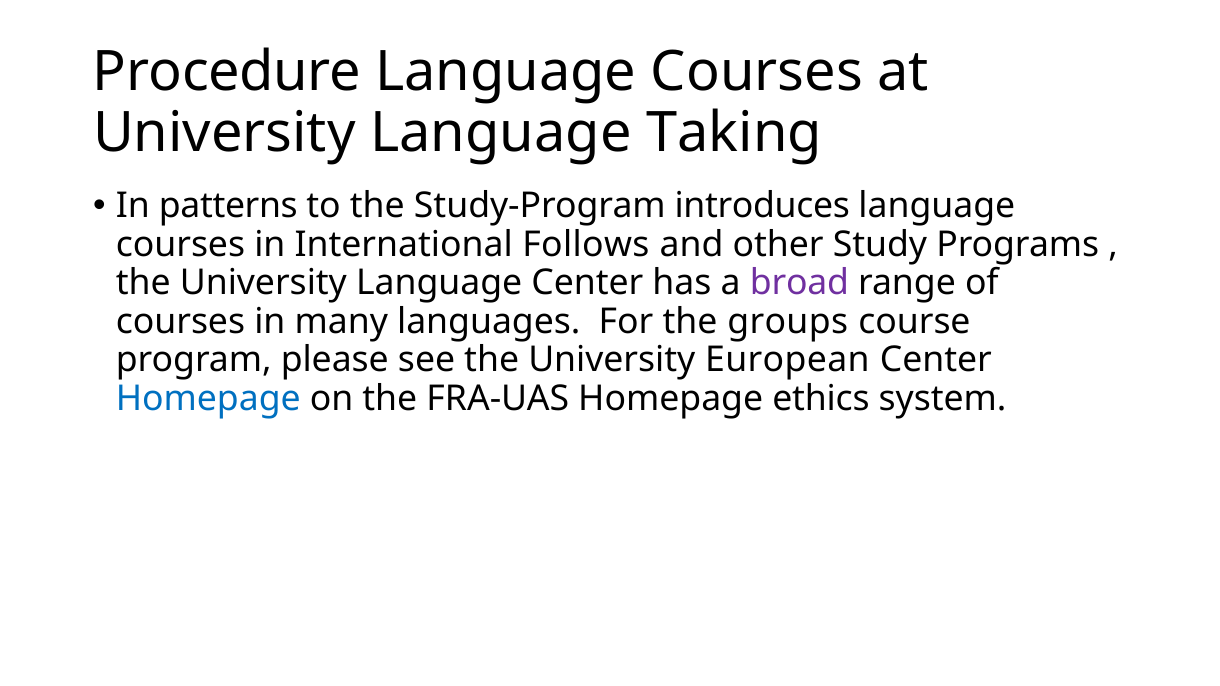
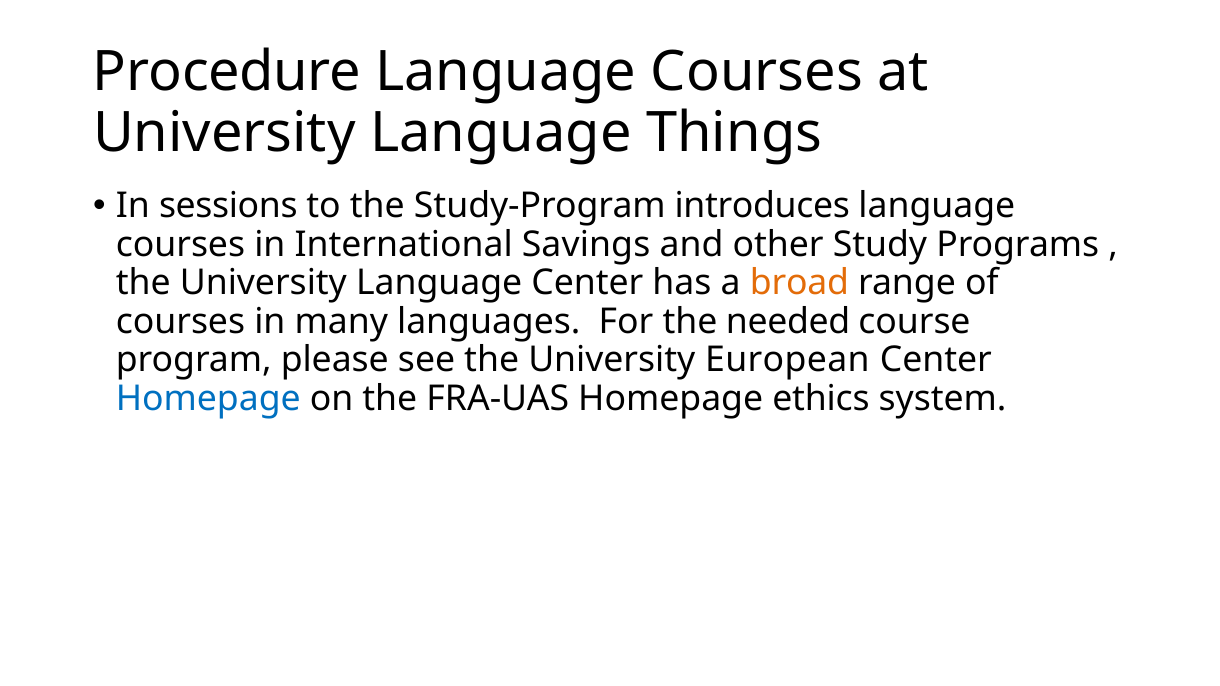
Taking: Taking -> Things (734, 133)
patterns: patterns -> sessions (228, 206)
Follows: Follows -> Savings (586, 245)
broad colour: purple -> orange (799, 283)
groups: groups -> needed (788, 322)
